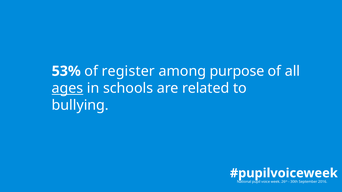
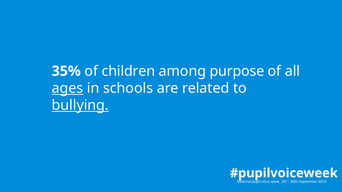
53%: 53% -> 35% (66, 71)
register: register -> children (128, 71)
bullying underline: none -> present (80, 105)
